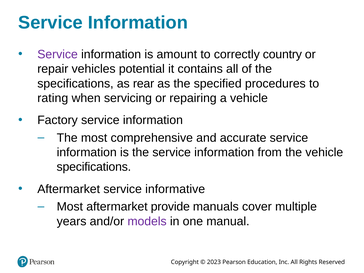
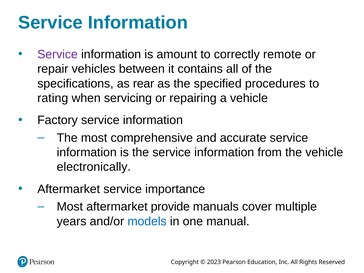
country: country -> remote (282, 54)
potential: potential -> between (142, 69)
specifications: specifications -> electronically (94, 167)
informative: informative -> importance (175, 189)
models colour: purple -> blue (147, 221)
